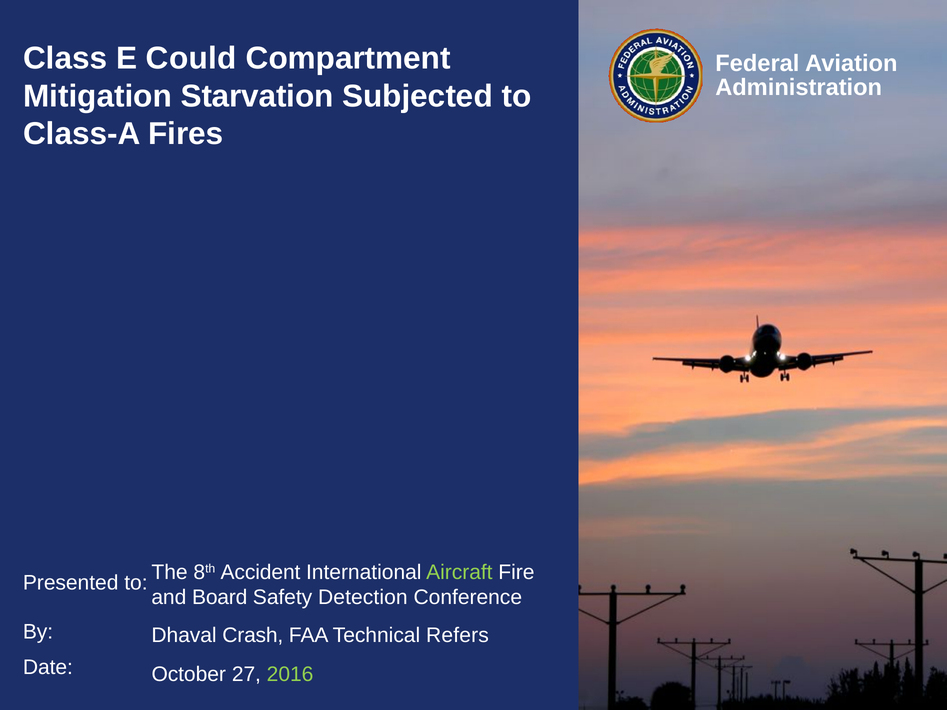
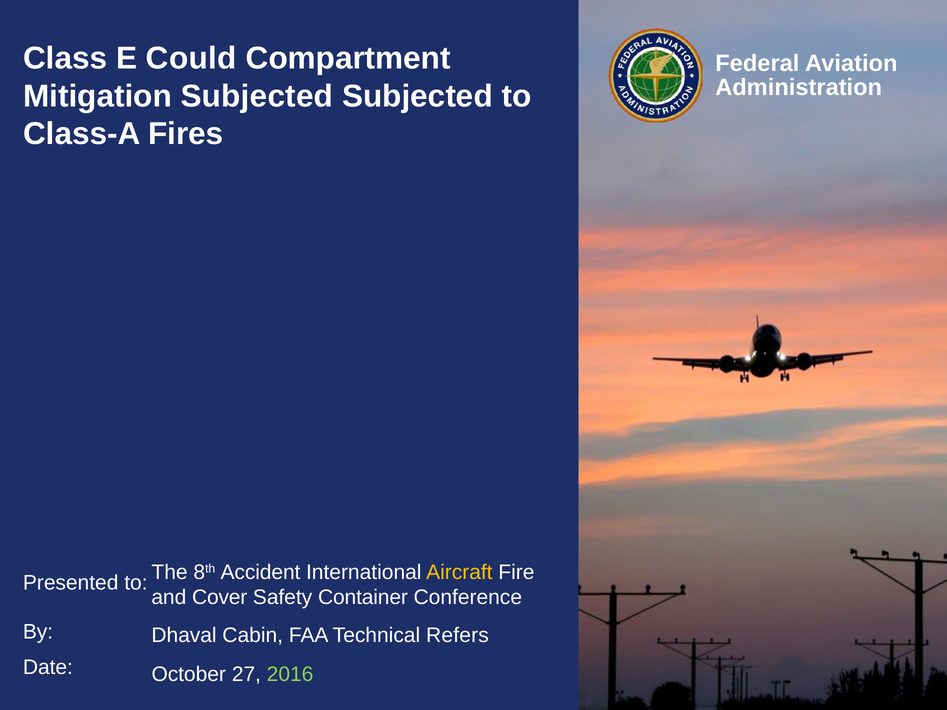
Mitigation Starvation: Starvation -> Subjected (257, 96)
Aircraft colour: light green -> yellow (459, 572)
Board: Board -> Cover (220, 598)
Detection: Detection -> Container (363, 598)
Crash: Crash -> Cabin (253, 636)
